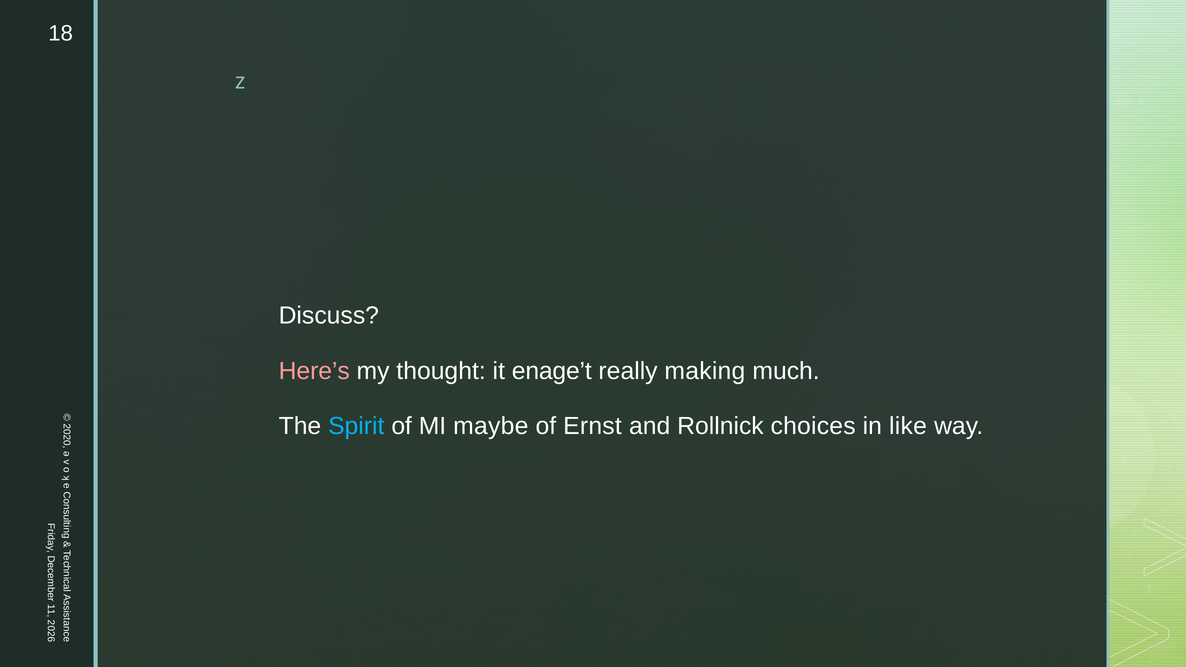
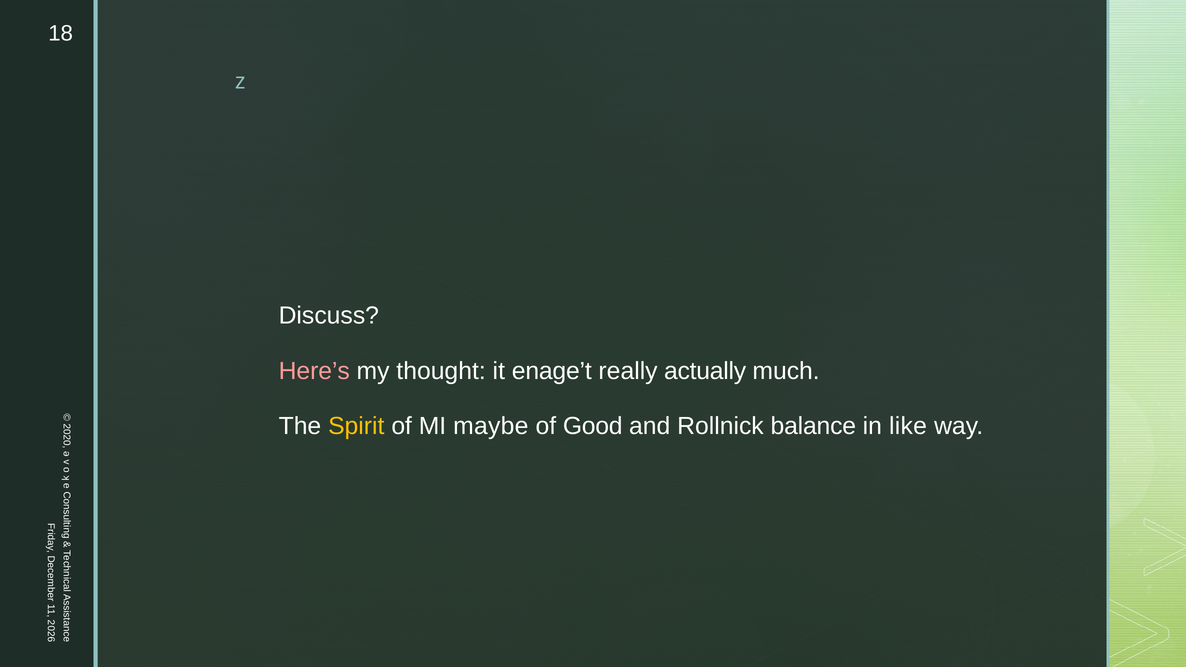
making: making -> actually (705, 371)
Spirit colour: light blue -> yellow (356, 426)
Ernst: Ernst -> Good (593, 426)
choices: choices -> balance (813, 426)
